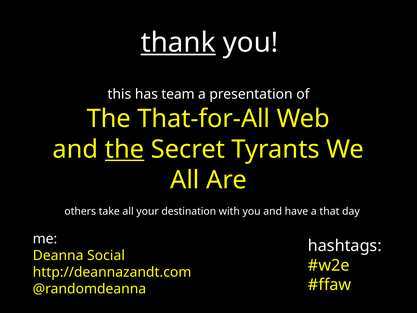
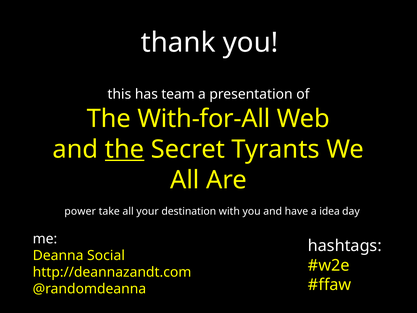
thank underline: present -> none (178, 43)
That-for-All: That-for-All -> With-for-All (204, 119)
others: others -> power (80, 211)
that: that -> idea (330, 211)
